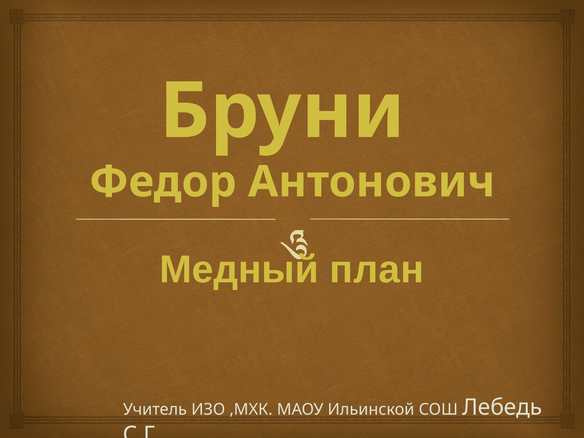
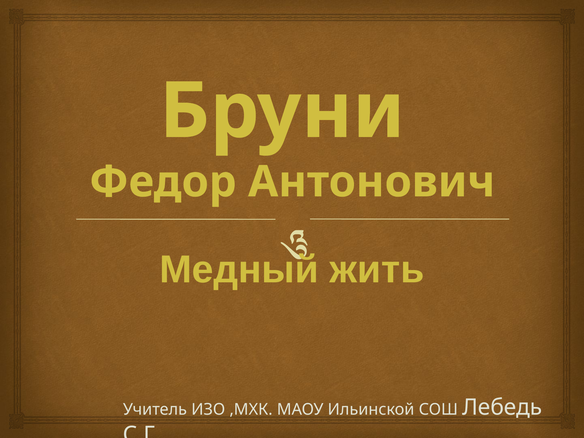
план: план -> жить (377, 270)
